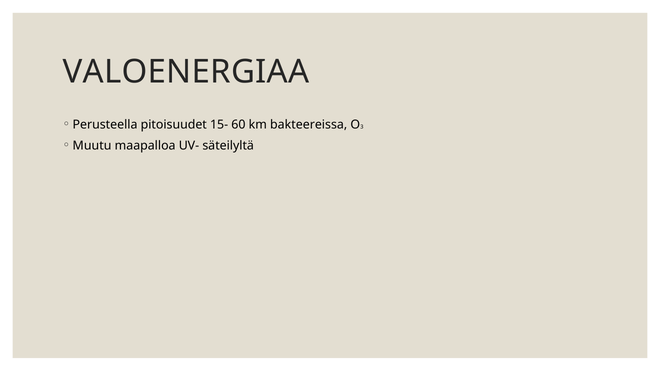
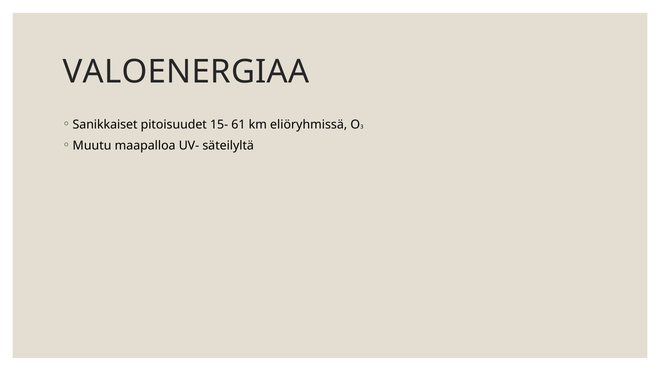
Perusteella: Perusteella -> Sanikkaiset (105, 125)
60: 60 -> 61 (238, 125)
bakteereissa: bakteereissa -> eliöryhmissä (309, 125)
